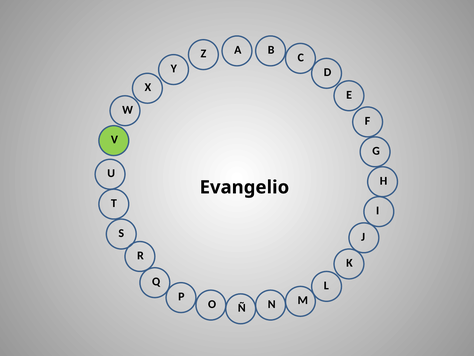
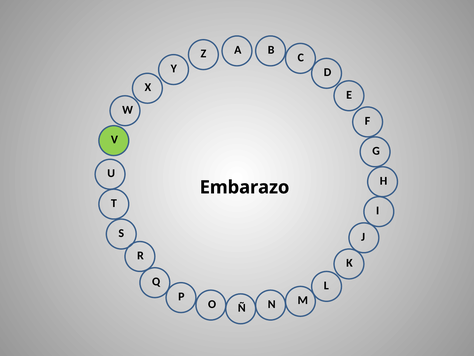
Evangelio: Evangelio -> Embarazo (245, 187)
